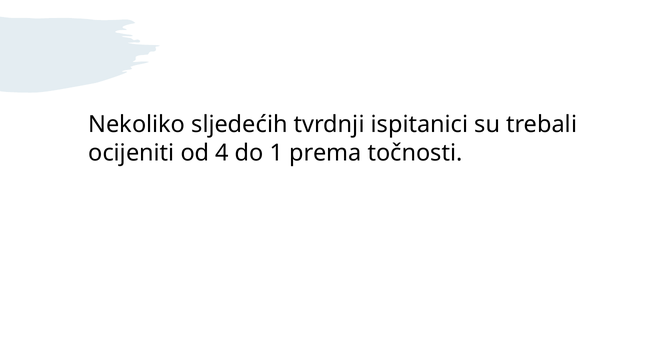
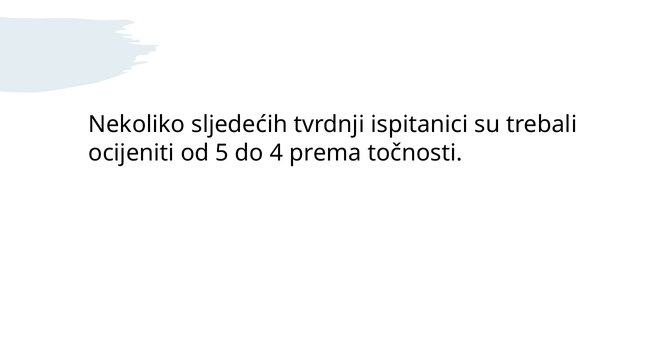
4: 4 -> 5 (222, 153)
1: 1 -> 4 (276, 153)
